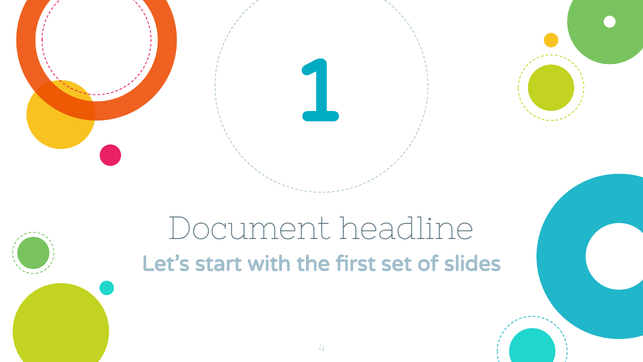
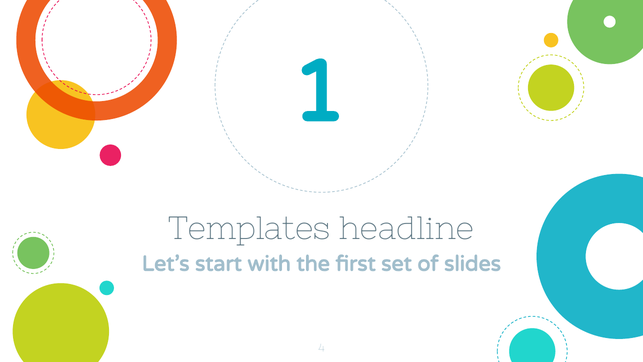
Document: Document -> Templates (250, 228)
